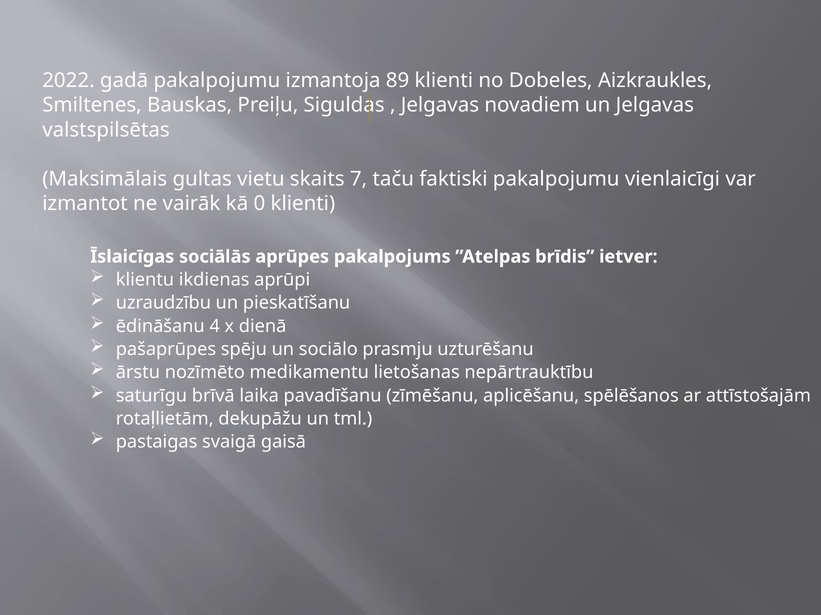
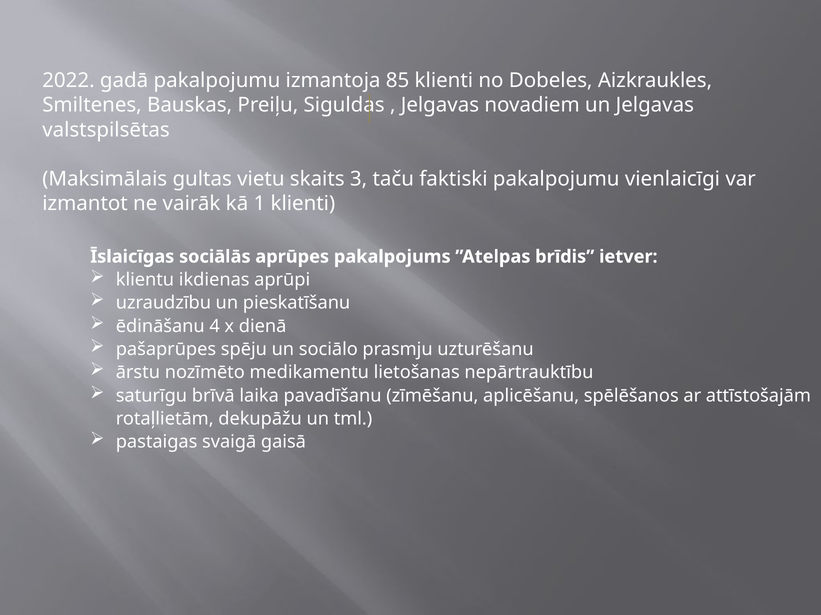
89: 89 -> 85 (398, 81)
7: 7 -> 3 (359, 179)
0: 0 -> 1 (259, 204)
